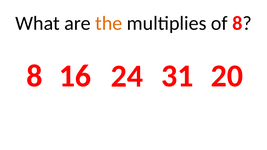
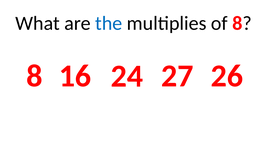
the colour: orange -> blue (109, 23)
31: 31 -> 27 (177, 76)
20: 20 -> 26 (227, 76)
